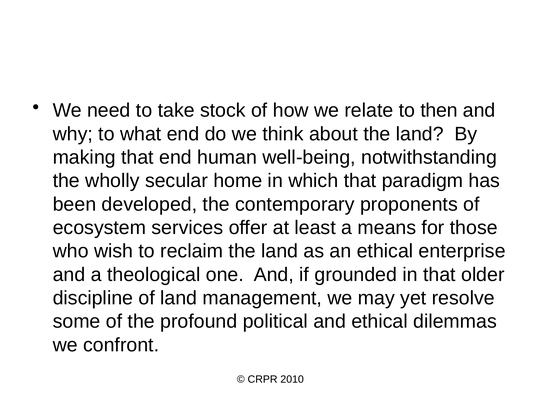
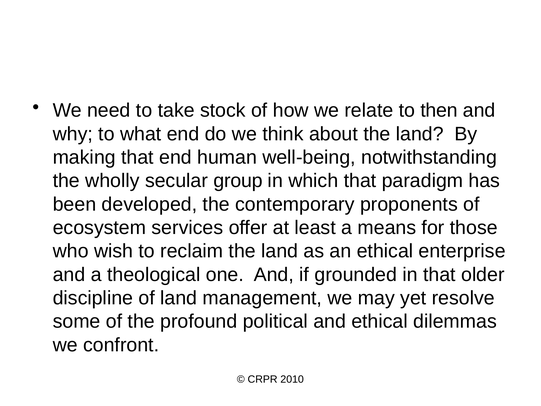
home: home -> group (238, 181)
